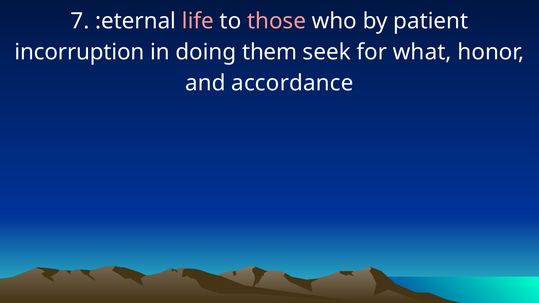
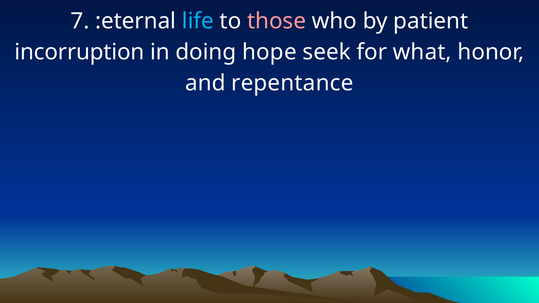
life colour: pink -> light blue (198, 21)
them: them -> hope (269, 52)
accordance: accordance -> repentance (292, 83)
